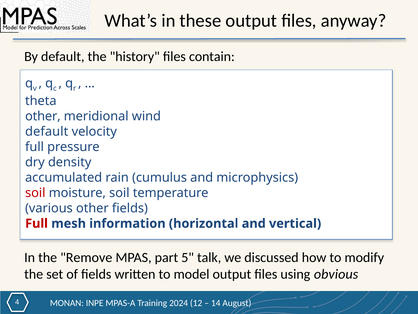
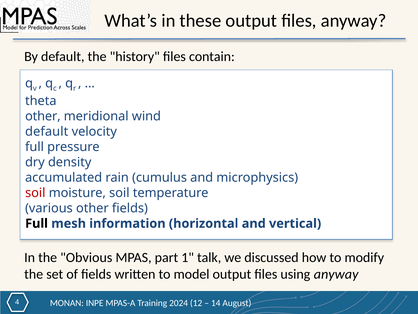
Full colour: red -> black (37, 223)
Remove: Remove -> Obvious (86, 257)
5: 5 -> 1 (188, 257)
using obvious: obvious -> anyway (336, 274)
